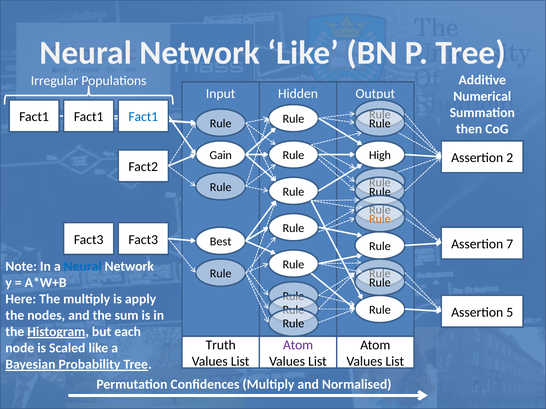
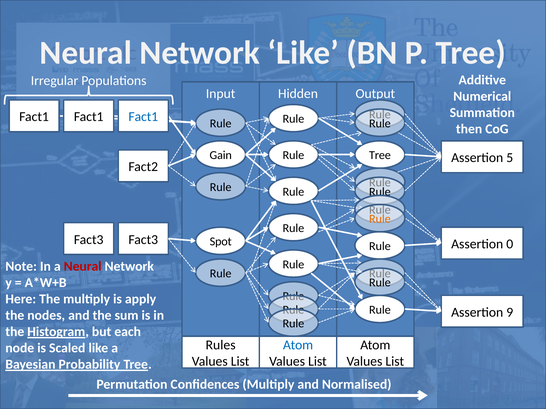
High: High -> Tree (380, 156)
2: 2 -> 5 (510, 158)
Best: Best -> Spot (221, 242)
7: 7 -> 0 (510, 244)
Neural colour: blue -> red (83, 267)
5: 5 -> 9 (510, 313)
Truth: Truth -> Rules (221, 345)
Atom colour: purple -> blue (298, 345)
